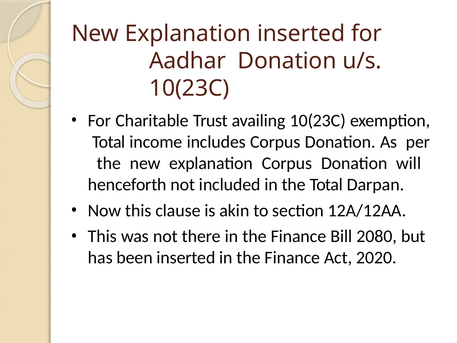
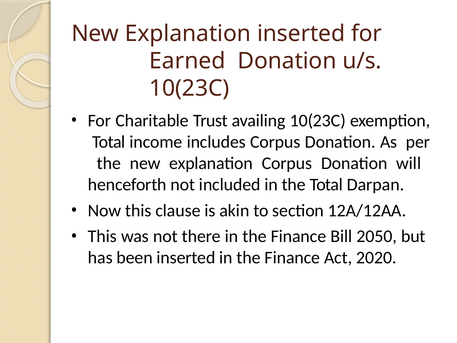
Aadhar: Aadhar -> Earned (187, 61)
2080: 2080 -> 2050 (377, 236)
